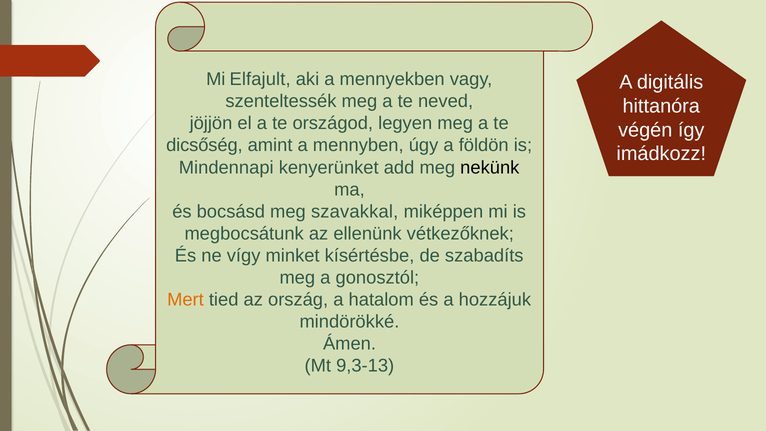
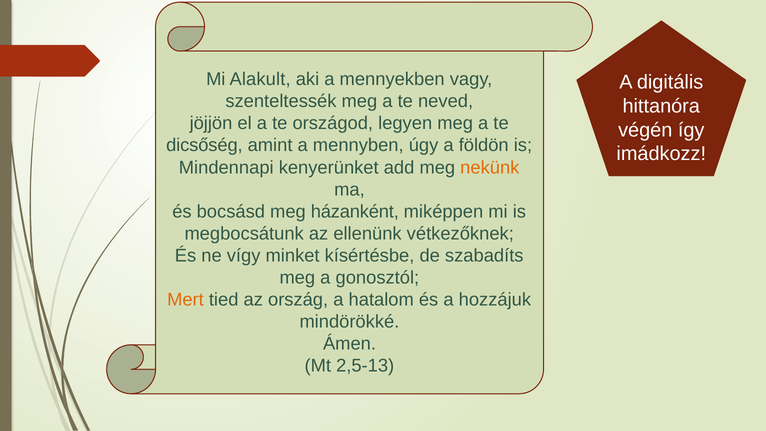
Elfajult: Elfajult -> Alakult (260, 79)
nekünk colour: black -> orange (490, 167)
szavakkal: szavakkal -> házanként (355, 211)
9,3-13: 9,3-13 -> 2,5-13 (365, 365)
